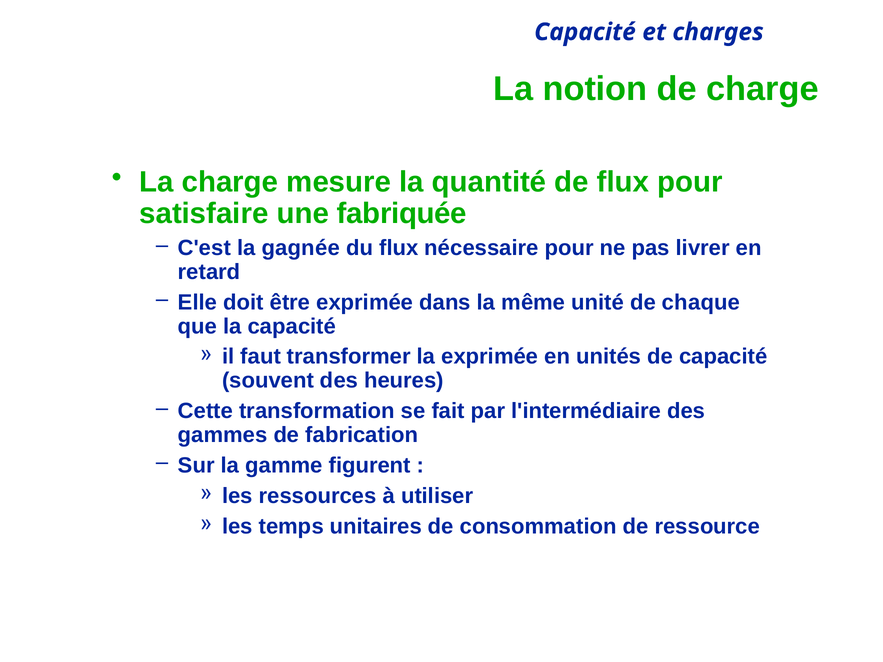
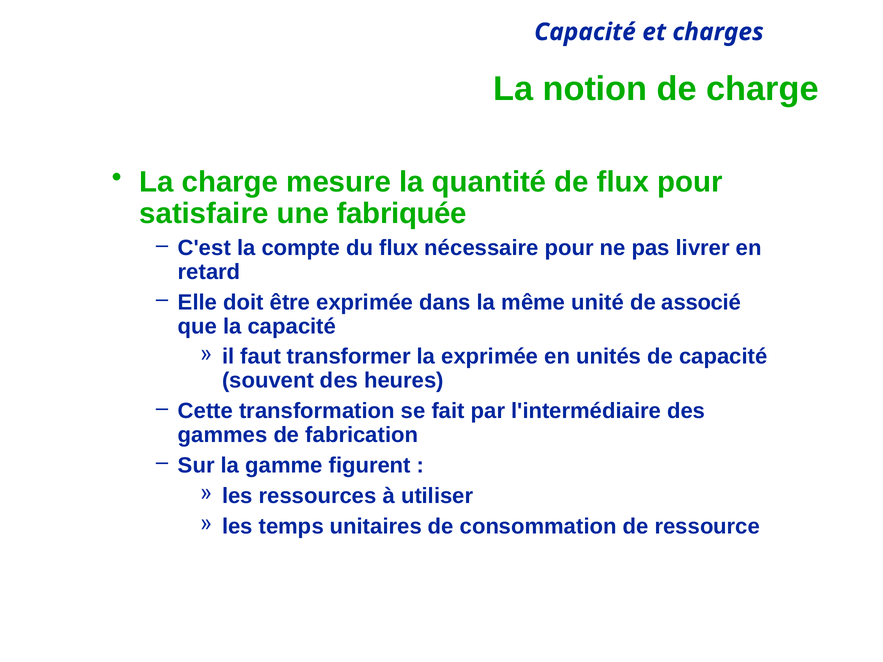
gagnée: gagnée -> compte (301, 248)
chaque: chaque -> associé (701, 302)
